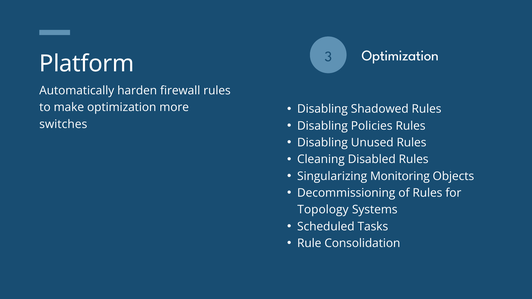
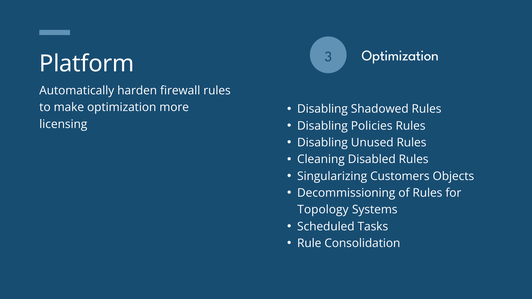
switches: switches -> licensing (63, 124)
Monitoring: Monitoring -> Customers (400, 176)
